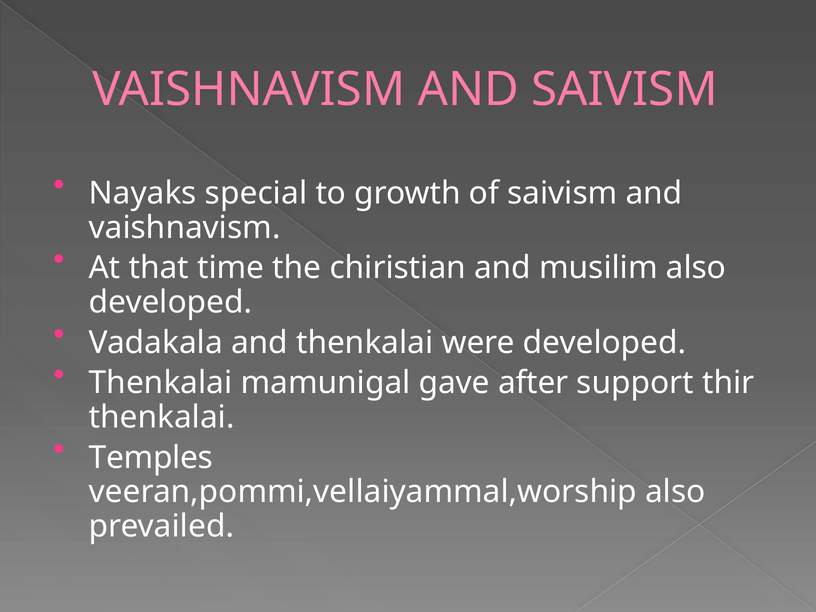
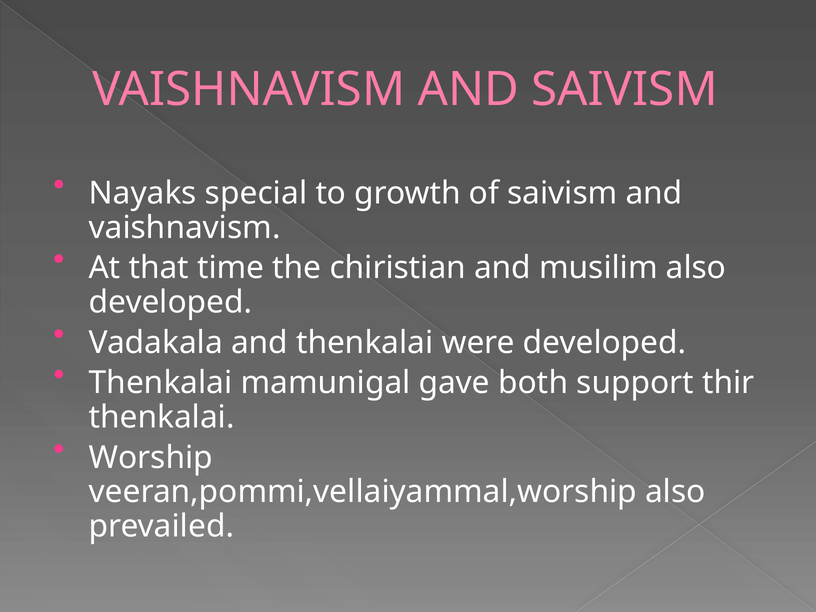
after: after -> both (533, 383)
Temples: Temples -> Worship (151, 458)
